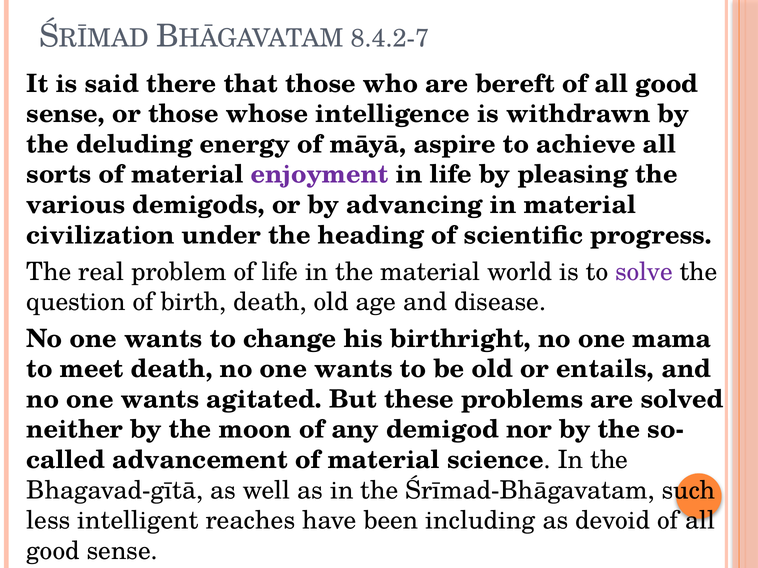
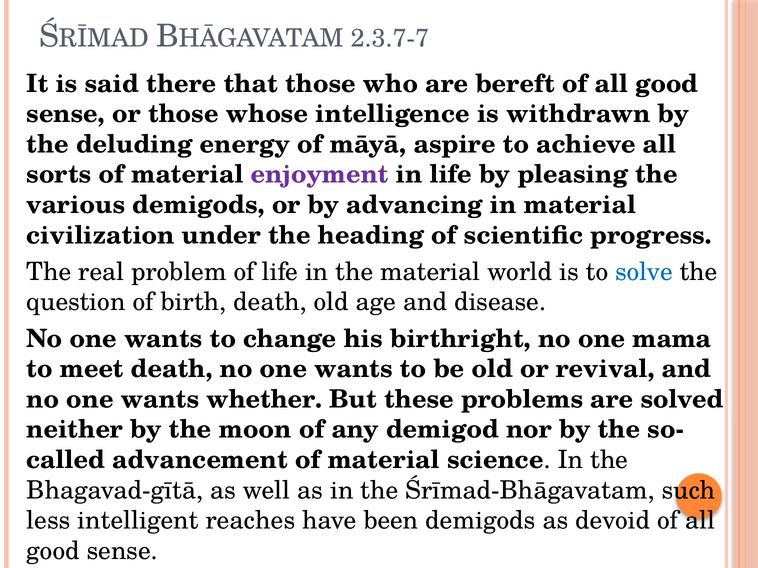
8.4.2-7: 8.4.2-7 -> 2.3.7-7 (390, 38)
solve colour: purple -> blue (644, 272)
entails: entails -> revival (605, 369)
agitated: agitated -> whether (264, 400)
been including: including -> demigods (480, 521)
